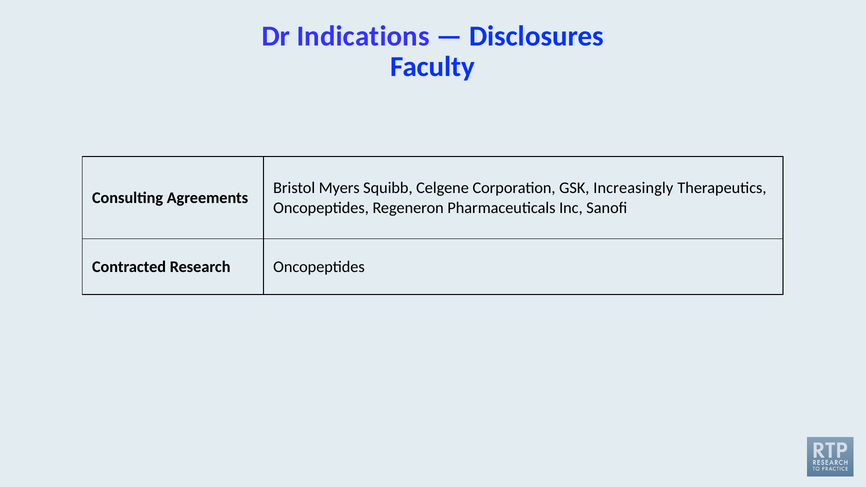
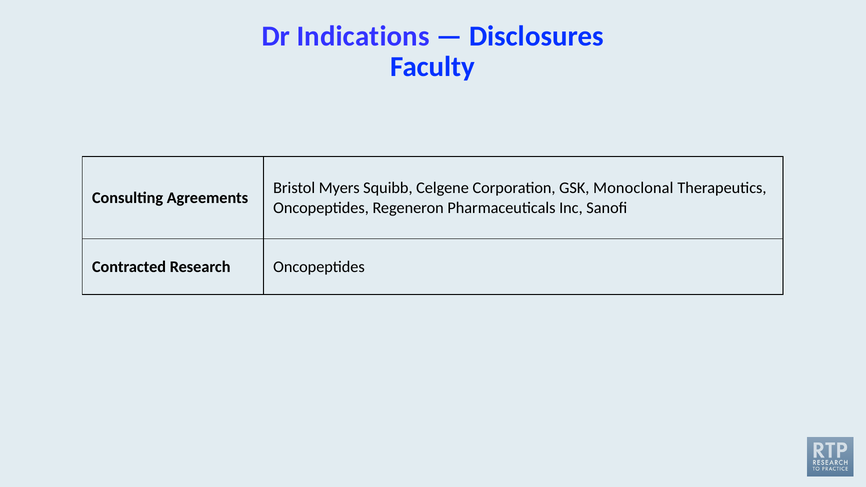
Increasingly: Increasingly -> Monoclonal (633, 188)
